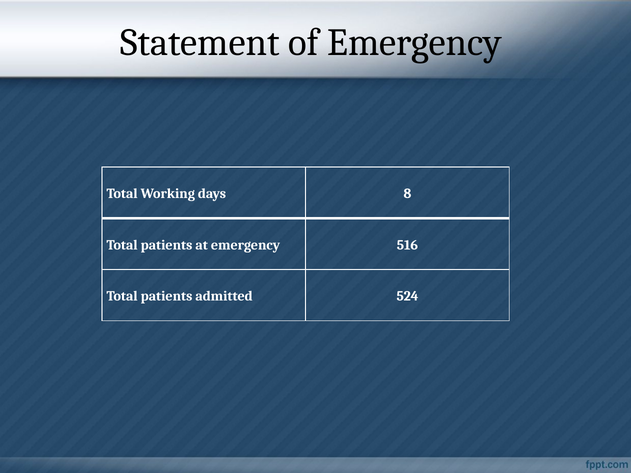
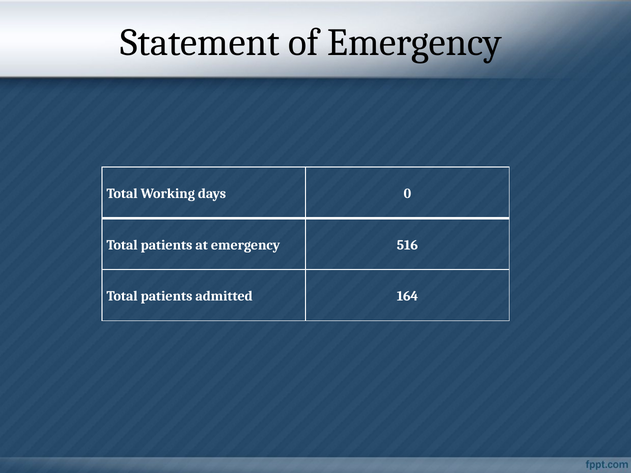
8: 8 -> 0 (407, 194)
524: 524 -> 164 (407, 297)
